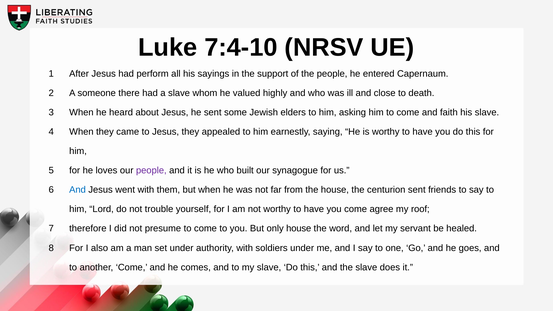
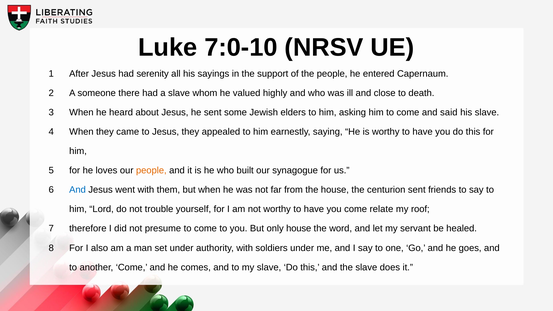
7:4-10: 7:4-10 -> 7:0-10 (241, 48)
perform: perform -> serenity (153, 74)
faith: faith -> said (449, 112)
people colour: purple -> orange (151, 171)
agree: agree -> relate (381, 209)
